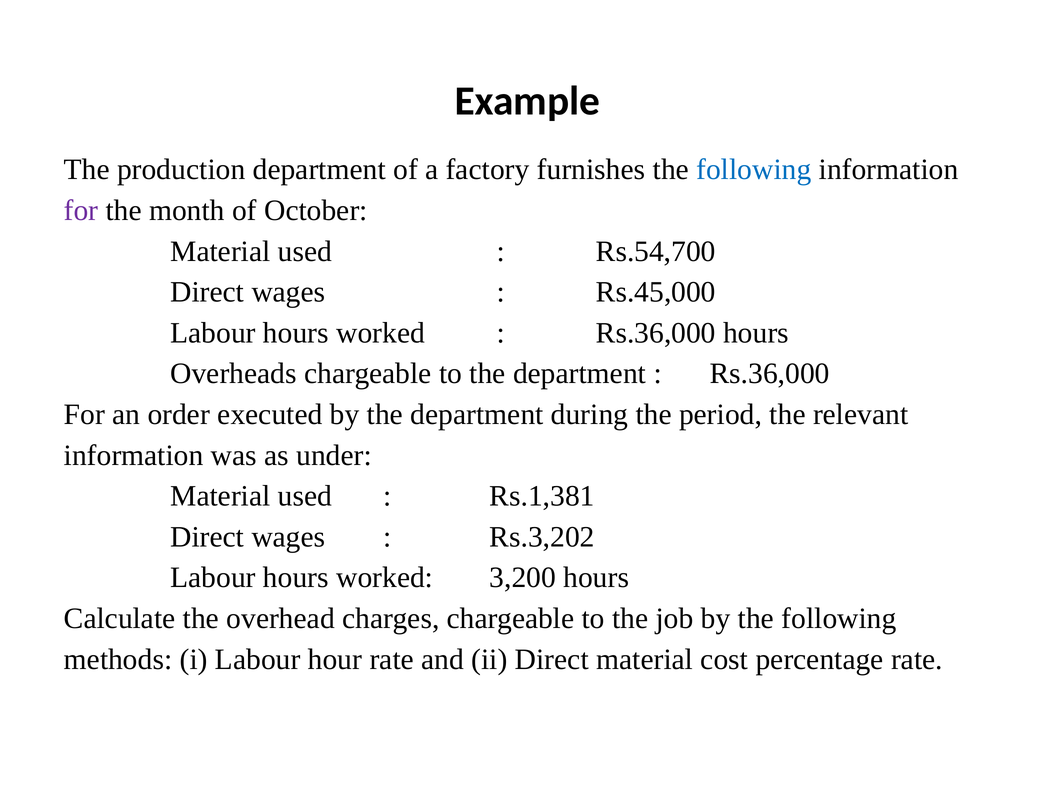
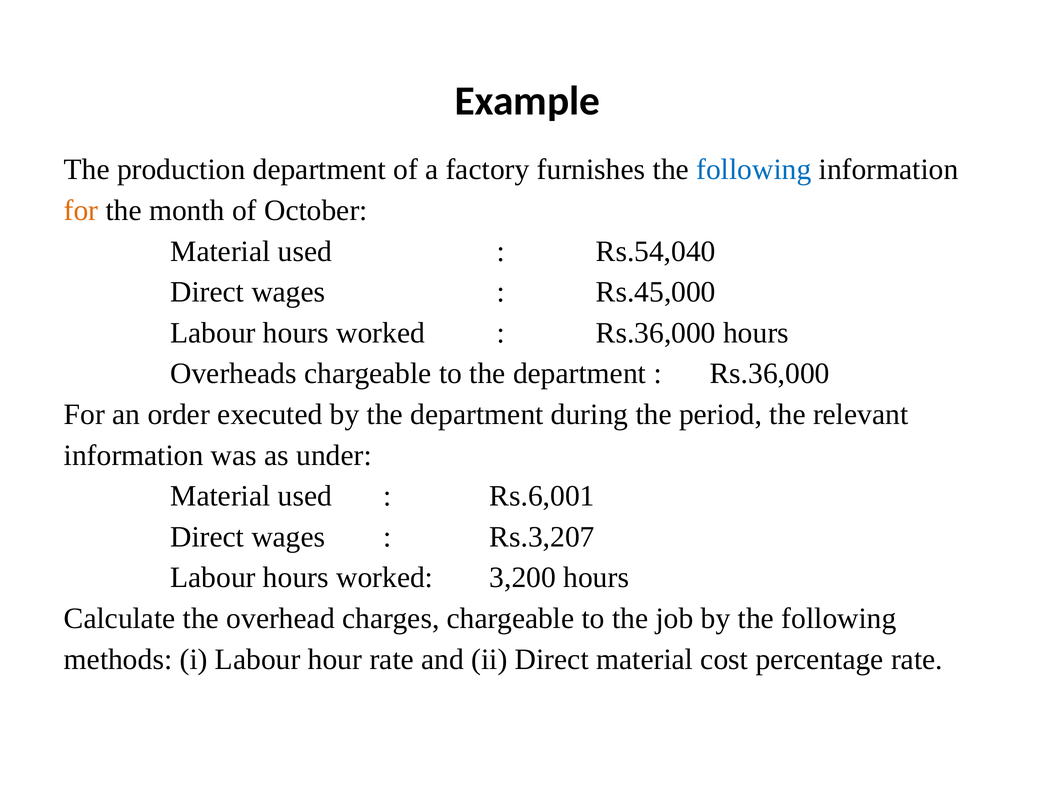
for colour: purple -> orange (81, 210)
Rs.54,700: Rs.54,700 -> Rs.54,040 (656, 251)
Rs.1,381: Rs.1,381 -> Rs.6,001 (542, 496)
Rs.3,202: Rs.3,202 -> Rs.3,207 (542, 537)
